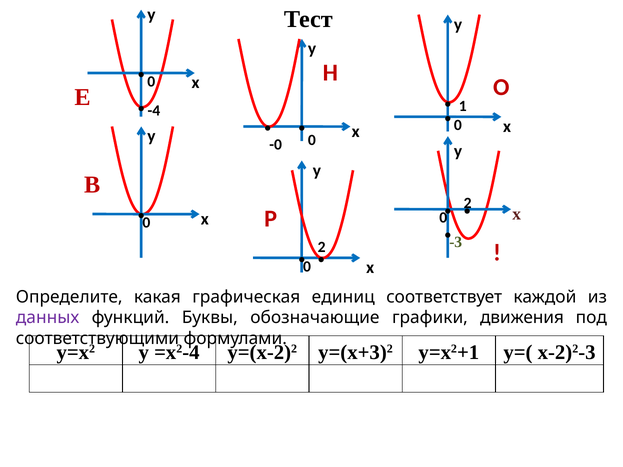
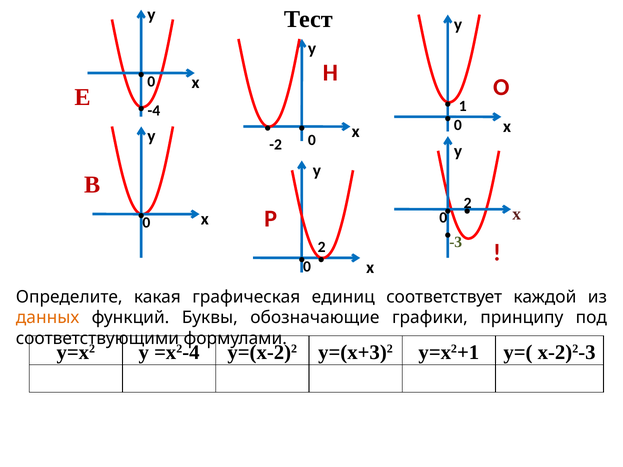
-0: -0 -> -2 (276, 145)
данных colour: purple -> orange (48, 318)
движения: движения -> принципу (522, 318)
